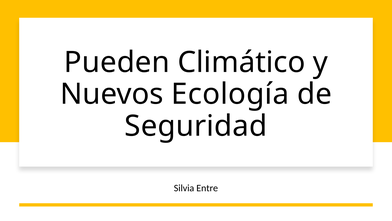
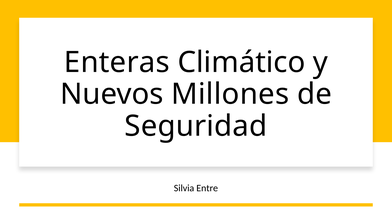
Pueden: Pueden -> Enteras (117, 62)
Ecología: Ecología -> Millones (230, 94)
